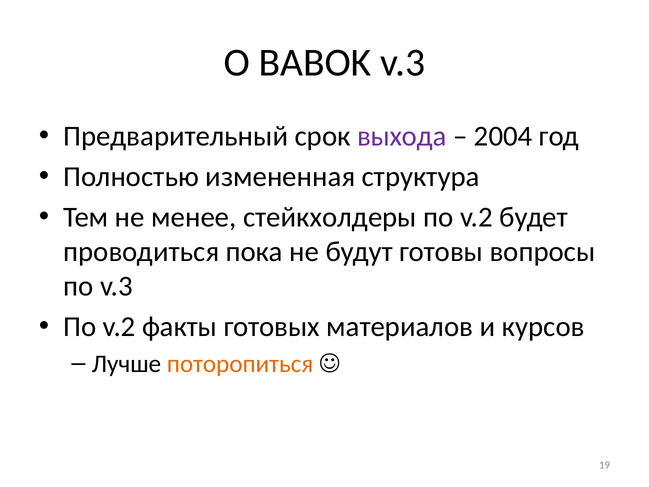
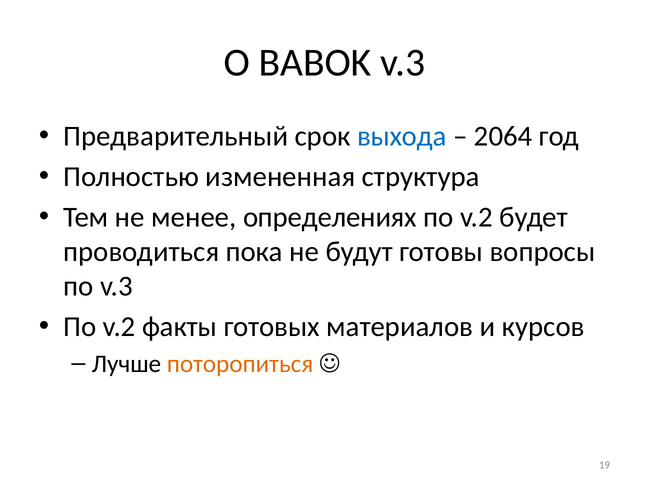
выхода colour: purple -> blue (402, 136)
2004: 2004 -> 2064 (503, 136)
стейкхолдеры: стейкхолдеры -> определениях (330, 217)
